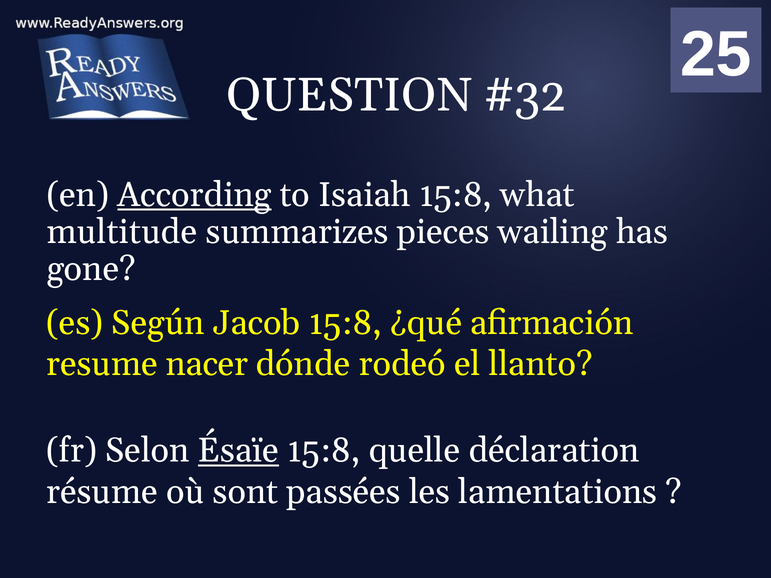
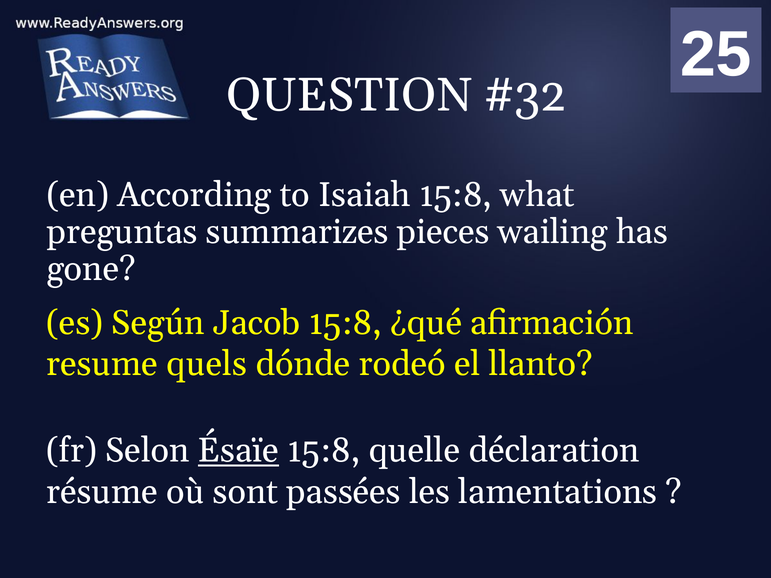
According underline: present -> none (194, 195)
multitude: multitude -> preguntas (122, 232)
nacer: nacer -> quels (207, 364)
